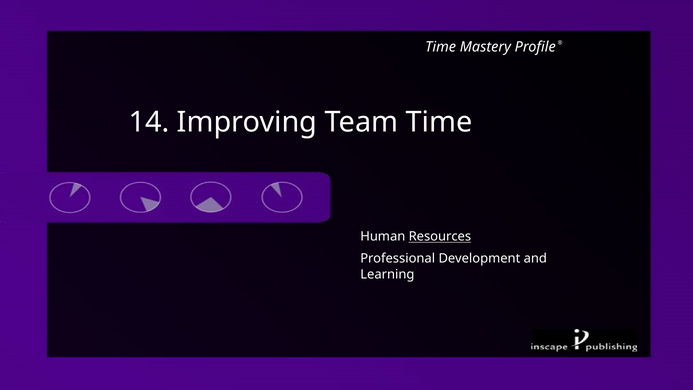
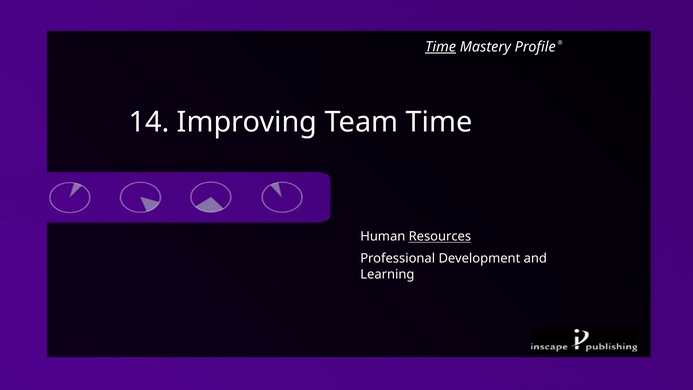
Time underline: none -> present (441, 47)
